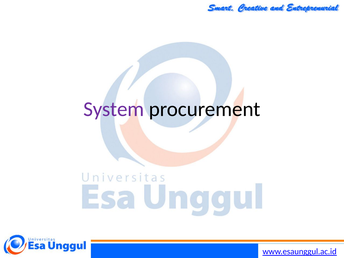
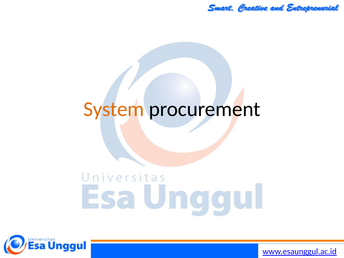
System colour: purple -> orange (114, 109)
